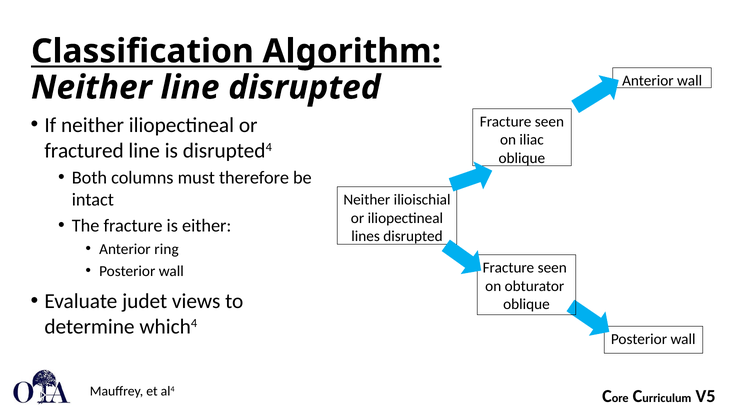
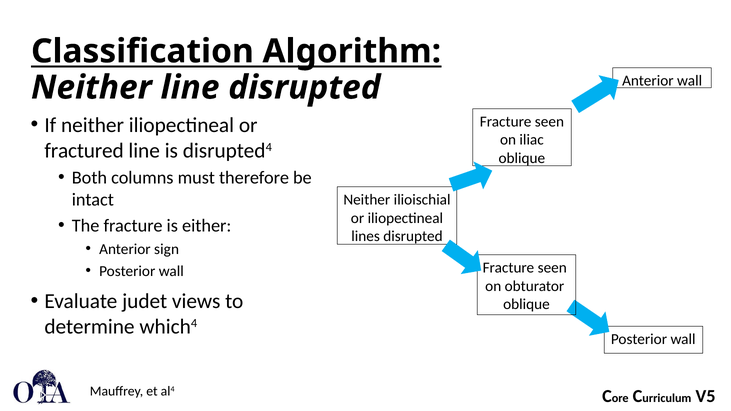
ring: ring -> sign (167, 249)
